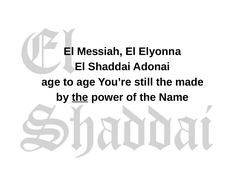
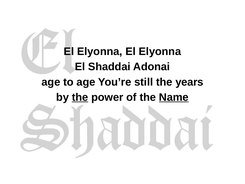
Messiah: Messiah -> Elyonna (100, 51)
made: made -> years (189, 82)
Name underline: none -> present (174, 97)
